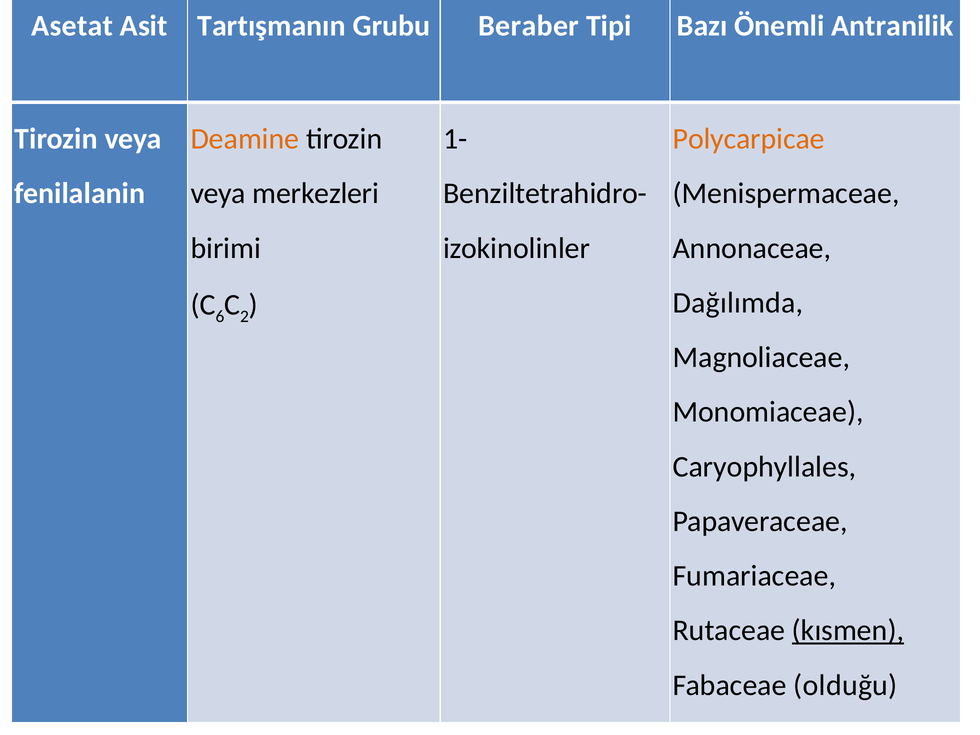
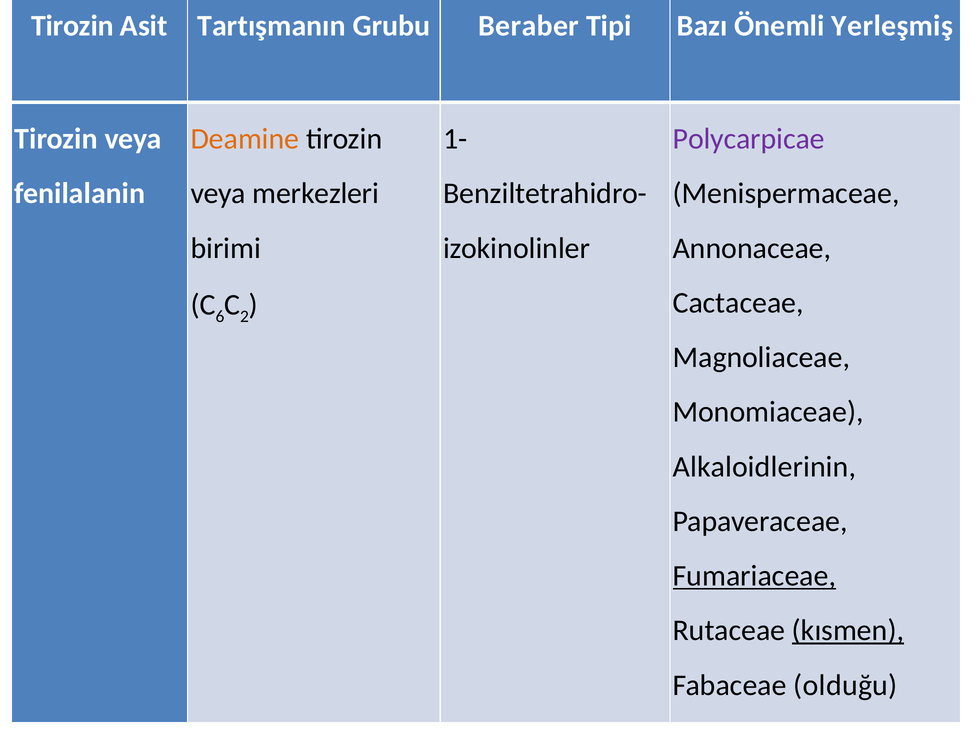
Asetat: Asetat -> Tirozin (72, 26)
Antranilik: Antranilik -> Yerleşmiş (892, 26)
Polycarpicae colour: orange -> purple (749, 139)
Dağılımda: Dağılımda -> Cactaceae (738, 303)
Caryophyllales: Caryophyllales -> Alkaloidlerinin (764, 467)
Fumariaceae underline: none -> present (754, 576)
